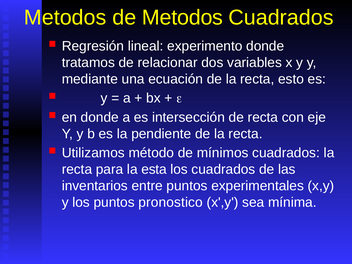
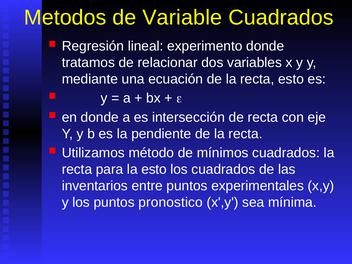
de Metodos: Metodos -> Variable (182, 18)
la esta: esta -> esto (154, 169)
